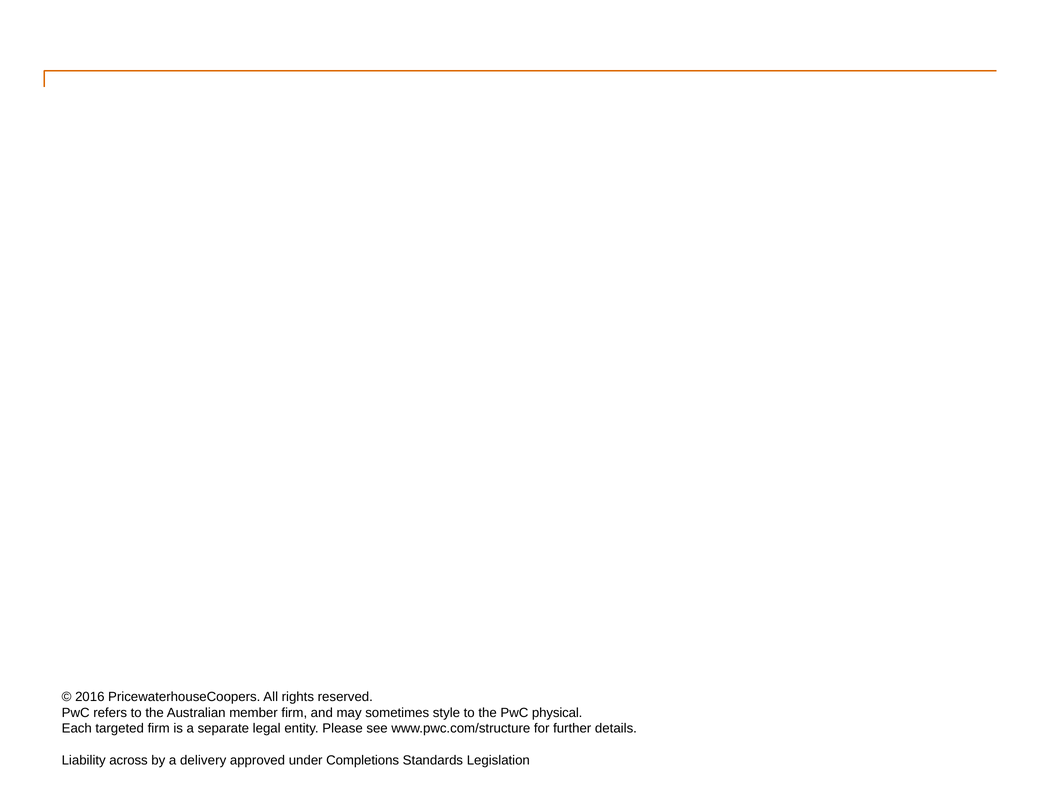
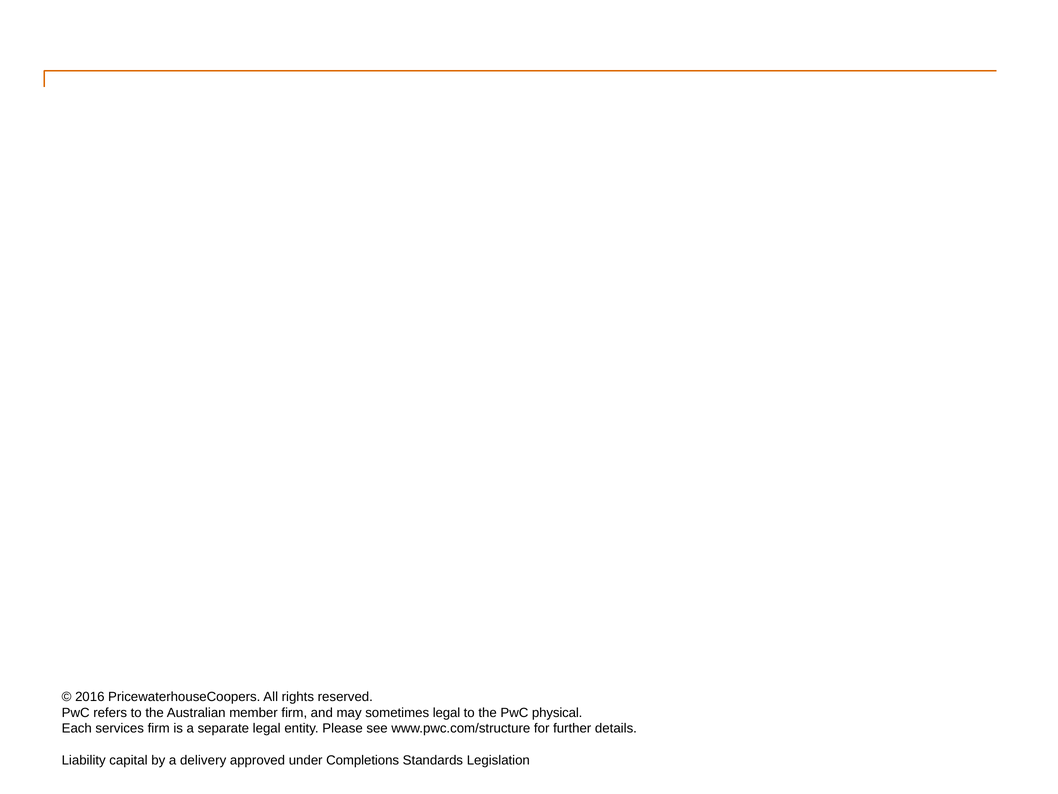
sometimes style: style -> legal (447, 712)
targeted: targeted -> services (120, 728)
across: across -> capital (128, 760)
